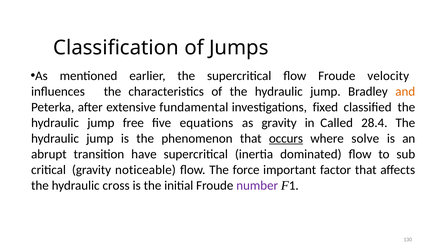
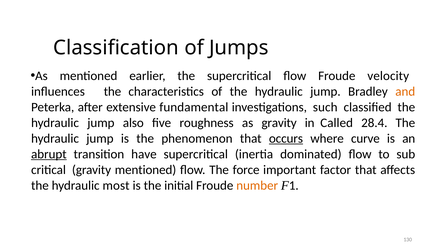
fixed: fixed -> such (325, 107)
free: free -> also (133, 123)
equations: equations -> roughness (207, 123)
solve: solve -> curve (365, 138)
abrupt underline: none -> present (49, 154)
gravity noticeable: noticeable -> mentioned (146, 170)
cross: cross -> most (116, 185)
number colour: purple -> orange (257, 185)
